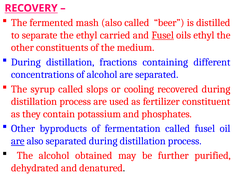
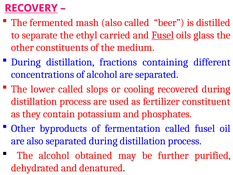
oils ethyl: ethyl -> glass (204, 35)
syrup: syrup -> lower (43, 89)
are underline: present -> none (18, 141)
